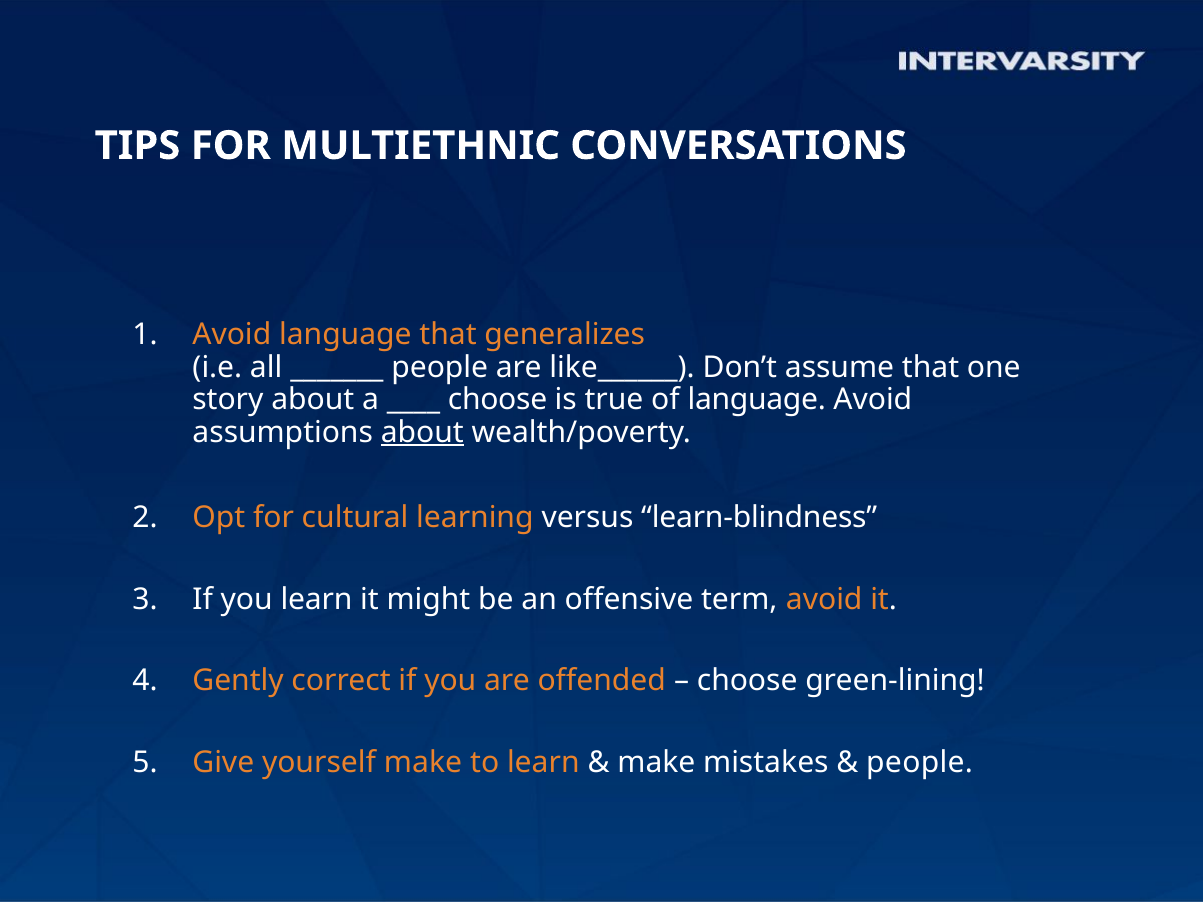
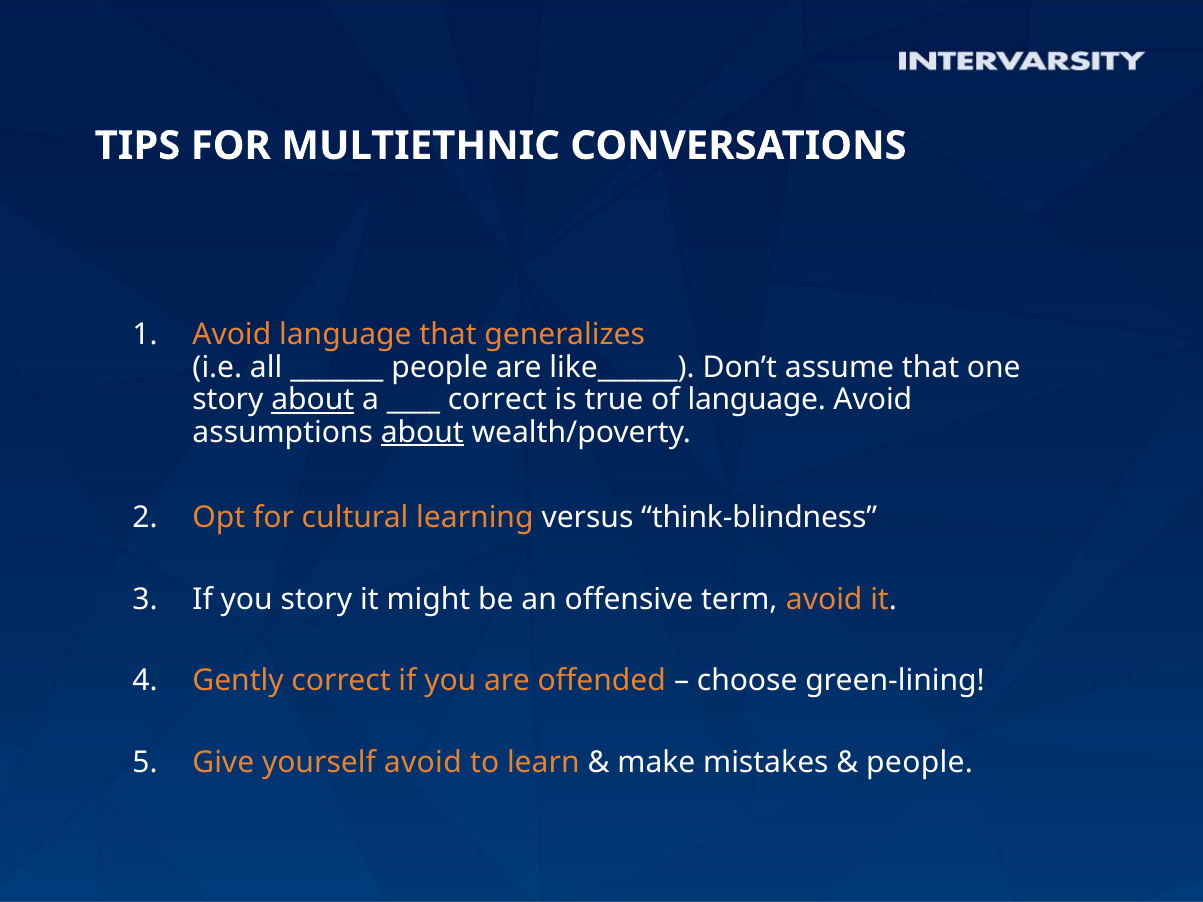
about underline: none -> present (313, 400)
choose: choose -> correct (497, 400)
learn-blindness: learn-blindness -> think-blindness (759, 518)
you learn: learn -> story (316, 600)
yourself make: make -> avoid (423, 763)
